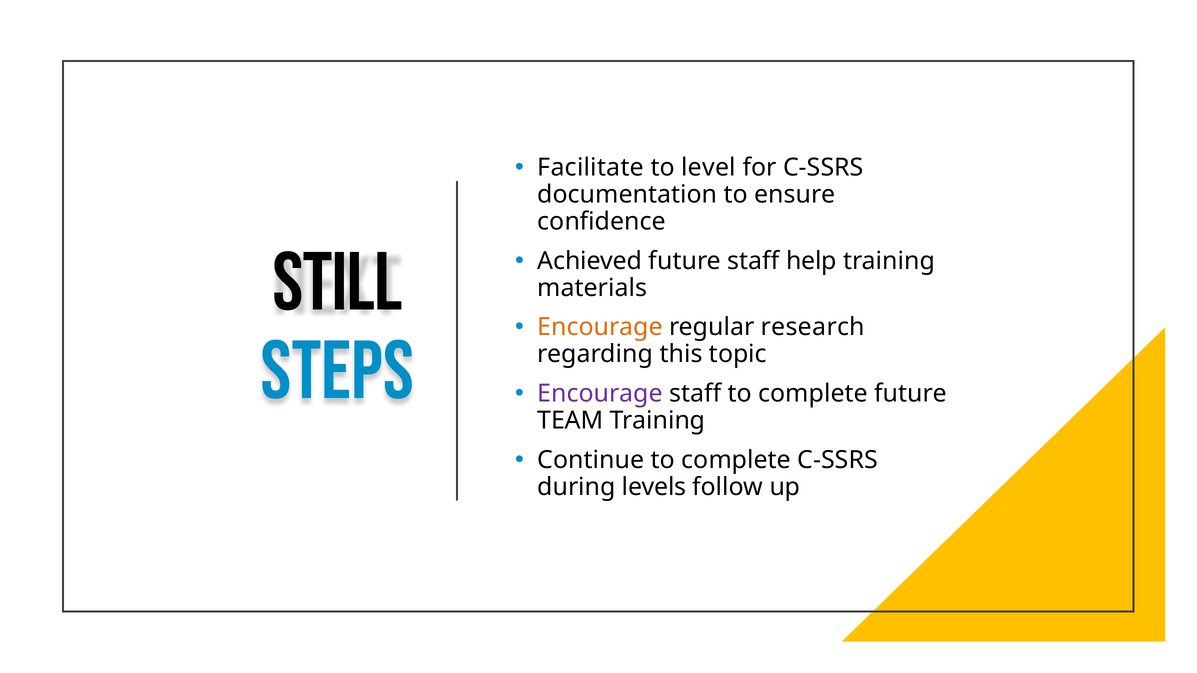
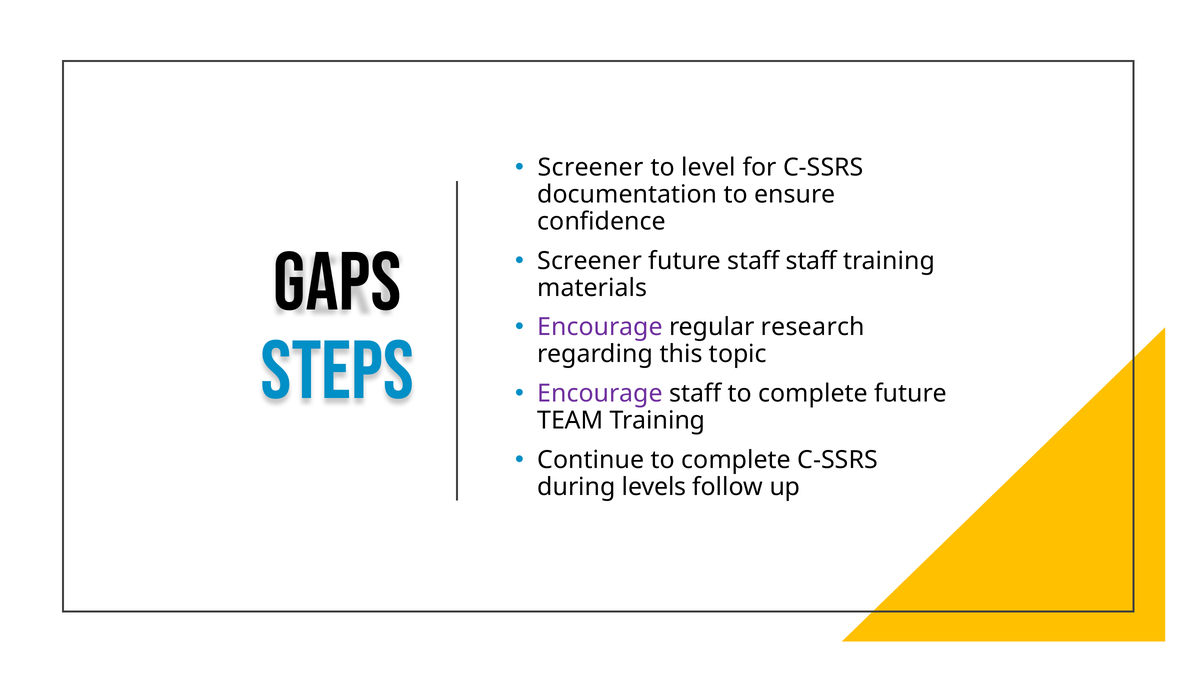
Facilitate: Facilitate -> Screener (591, 168)
Achieved: Achieved -> Screener (590, 261)
staff help: help -> staff (811, 261)
Still: Still -> Gaps (337, 283)
Encourage colour: orange -> purple (600, 327)
